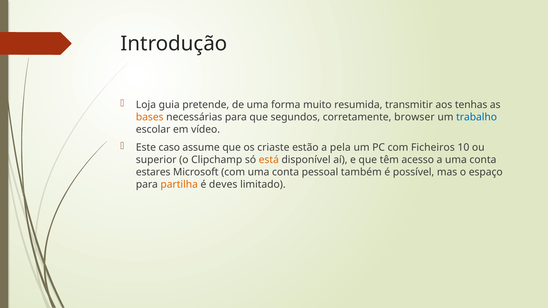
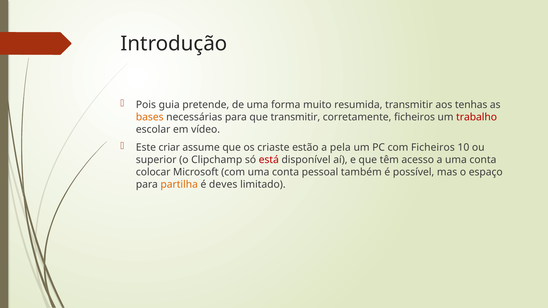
Loja: Loja -> Pois (146, 105)
que segundos: segundos -> transmitir (295, 117)
corretamente browser: browser -> ficheiros (415, 117)
trabalho colour: blue -> red (477, 117)
caso: caso -> criar (169, 148)
está colour: orange -> red (269, 160)
estares: estares -> colocar (153, 172)
